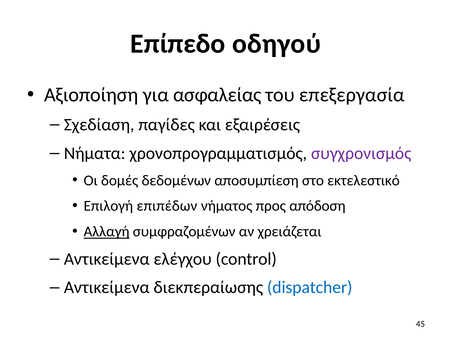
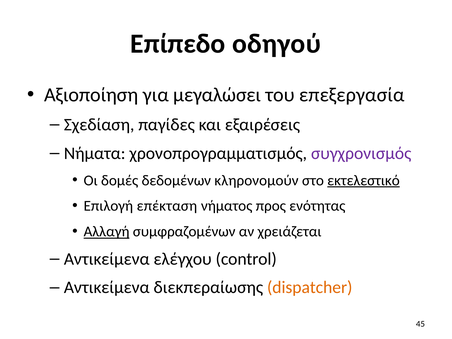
ασφαλείας: ασφαλείας -> μεγαλώσει (217, 95)
αποσυμπίεση: αποσυμπίεση -> κληρονομούν (256, 180)
εκτελεστικό underline: none -> present (364, 180)
επιπέδων: επιπέδων -> επέκταση (167, 206)
απόδοση: απόδοση -> ενότητας (317, 206)
dispatcher colour: blue -> orange (310, 287)
